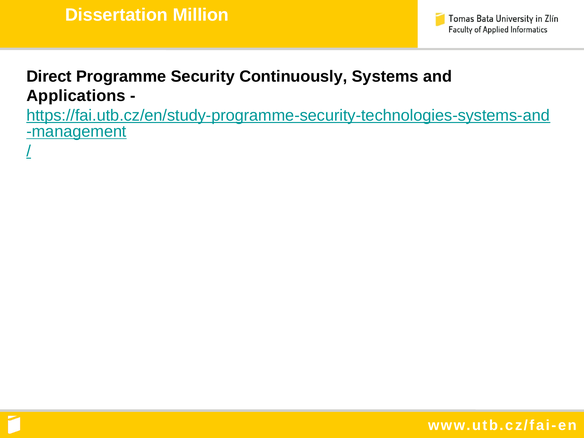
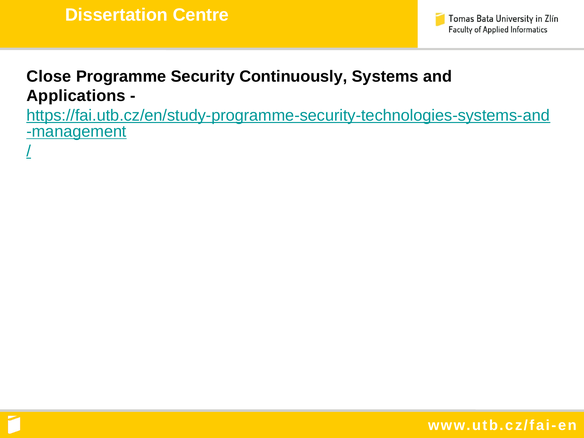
Million: Million -> Centre (201, 15)
Direct: Direct -> Close (49, 76)
